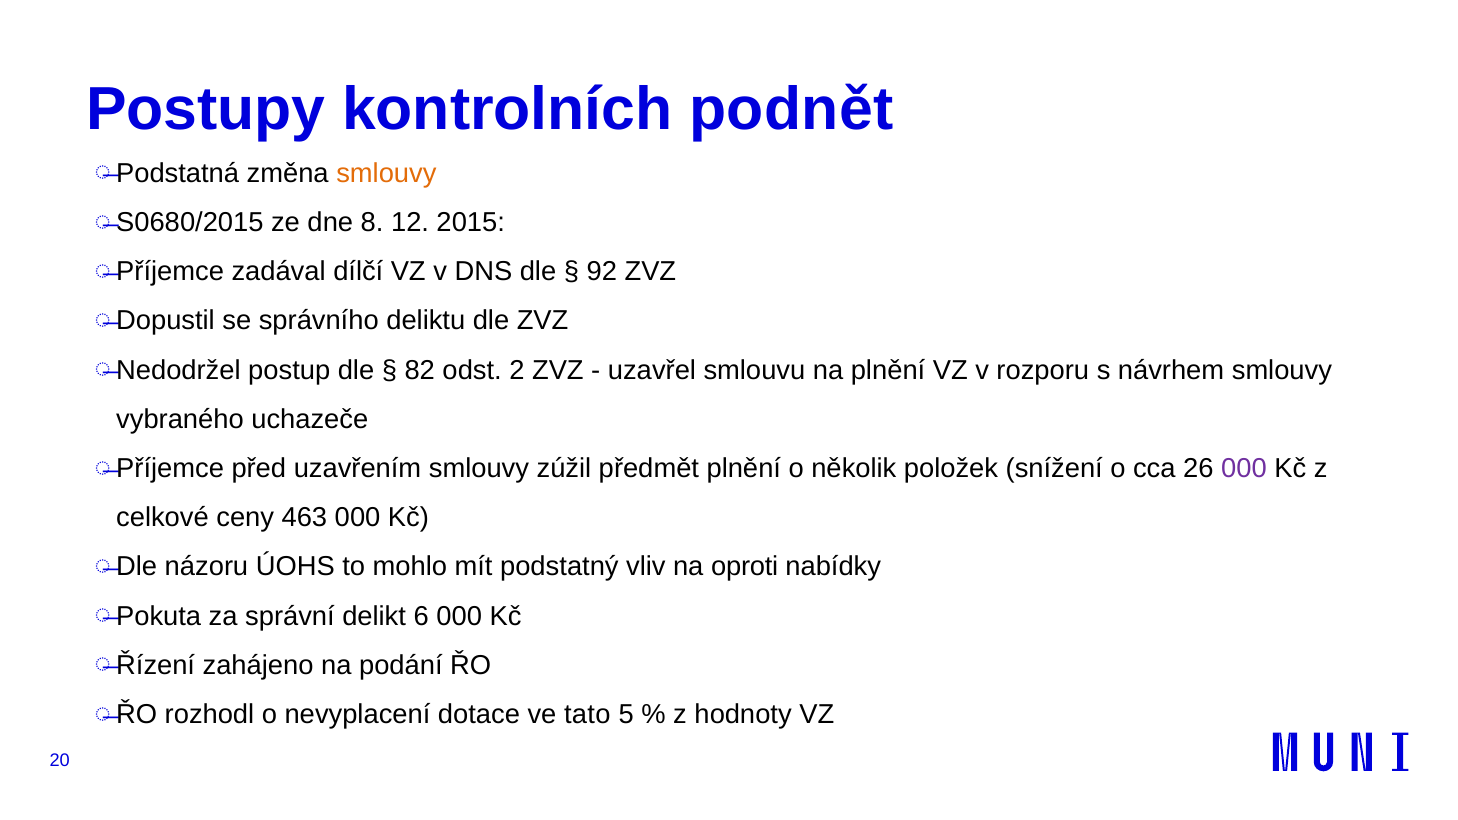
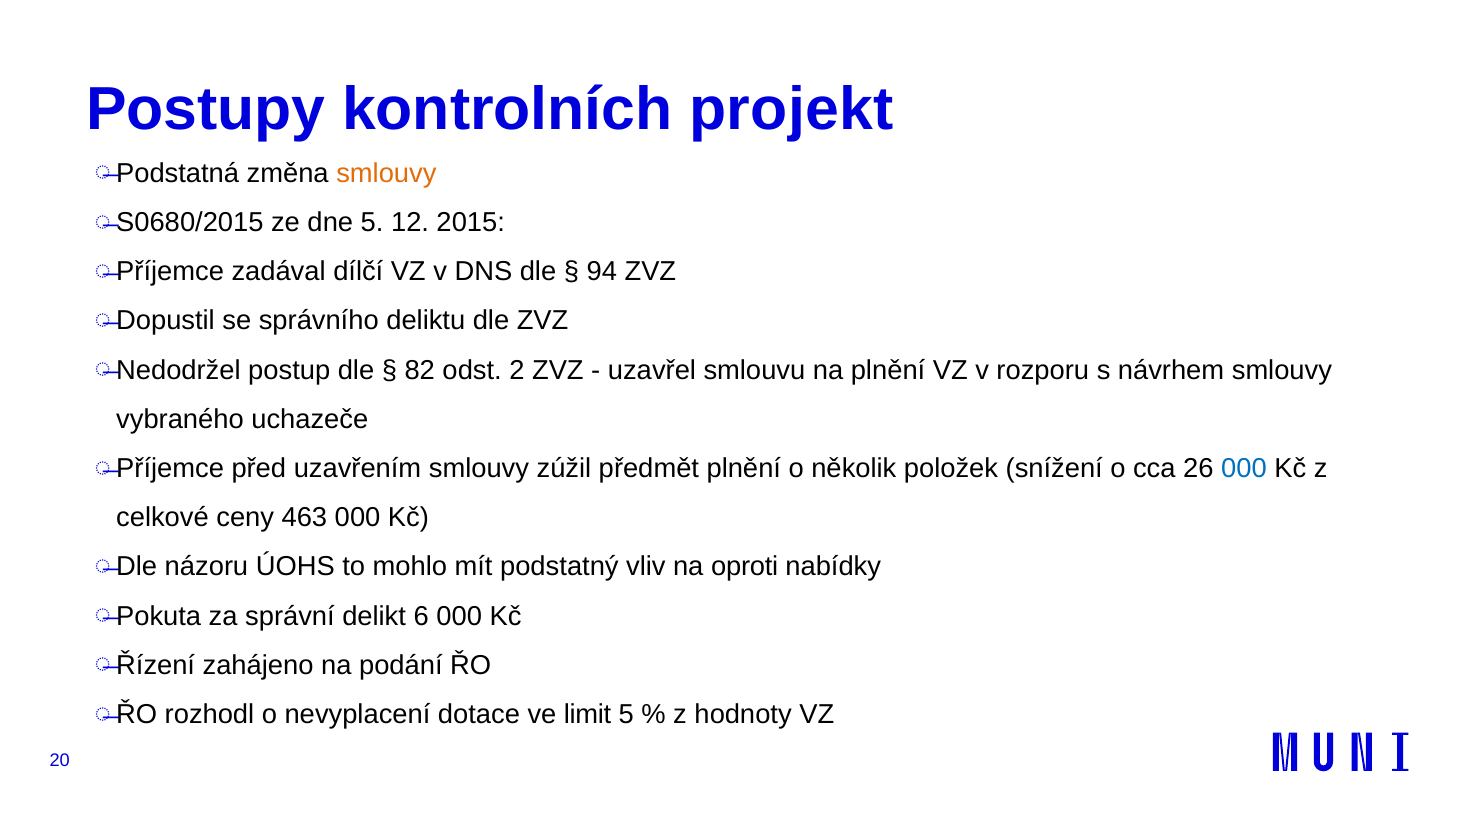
podnět: podnět -> projekt (792, 110)
dne 8: 8 -> 5 (372, 223)
92: 92 -> 94 (602, 272)
000 colour: purple -> blue (1244, 469)
tato: tato -> limit (588, 715)
